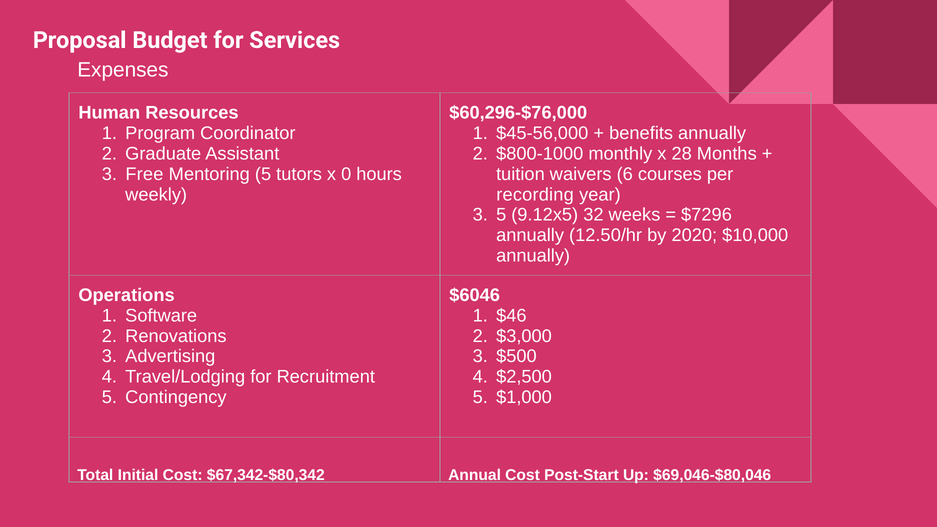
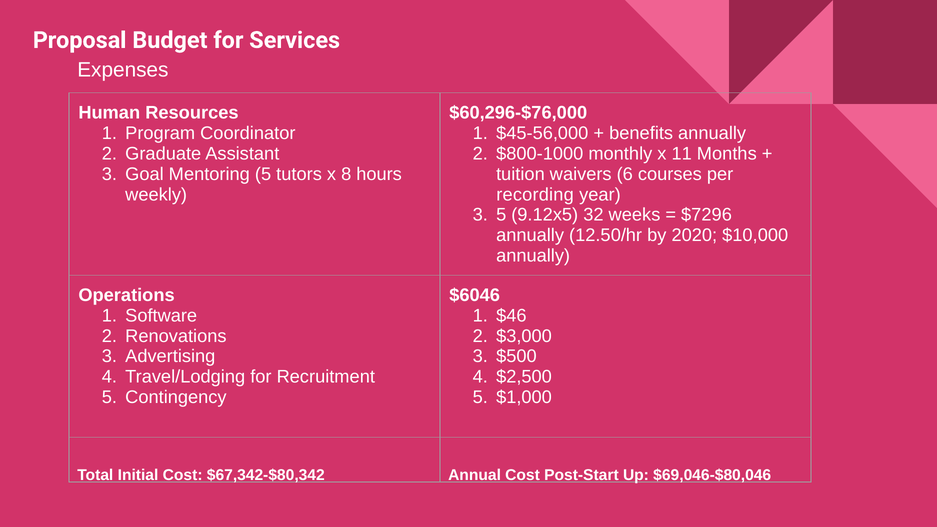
28: 28 -> 11 (682, 154)
Free: Free -> Goal (144, 174)
0: 0 -> 8 (346, 174)
